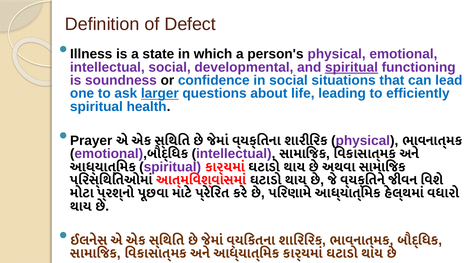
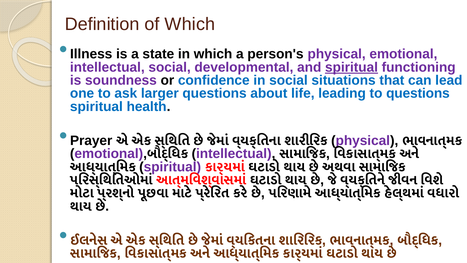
of Defect: Defect -> Which (190, 24)
larger underline: present -> none (160, 93)
to efficiently: efficiently -> questions (418, 93)
